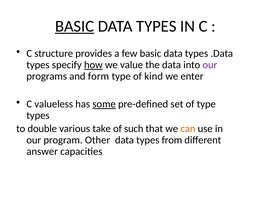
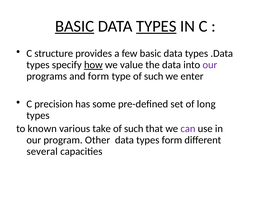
TYPES underline: none -> present (156, 26)
type of kind: kind -> such (154, 76)
valueless: valueless -> precision (54, 104)
some underline: present -> none (104, 104)
of type: type -> long (206, 104)
double: double -> known (42, 129)
can colour: orange -> purple (188, 129)
types from: from -> form (172, 140)
answer: answer -> several (42, 152)
